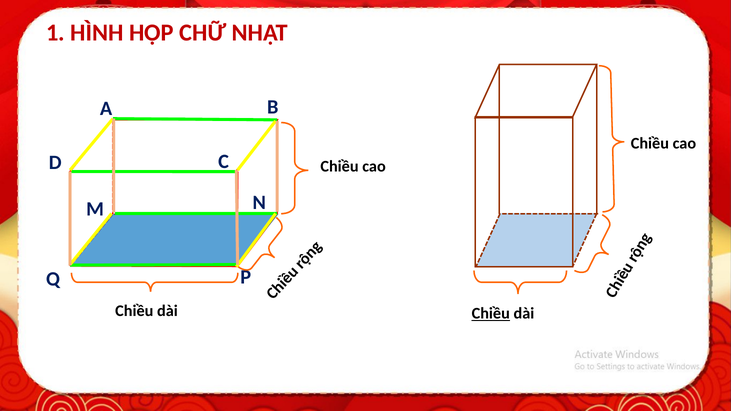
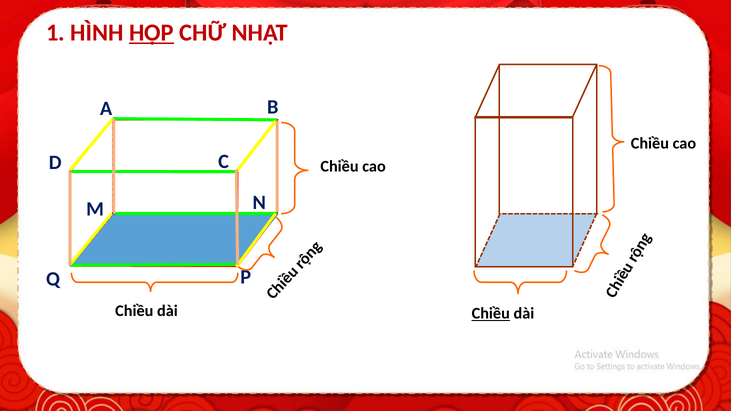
HỘP underline: none -> present (152, 33)
